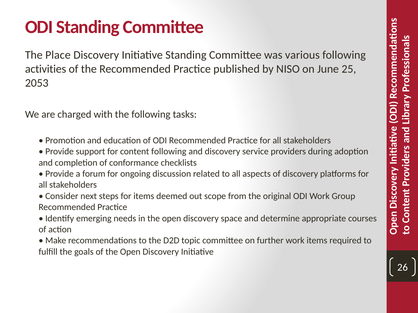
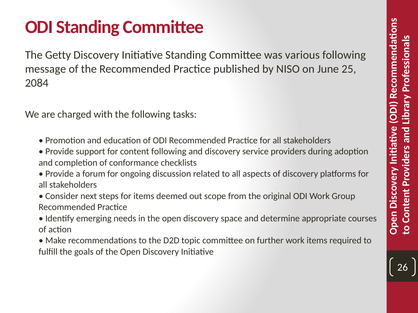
Place: Place -> Getty (58, 55)
activities: activities -> message (46, 69)
2053: 2053 -> 2084 (37, 83)
